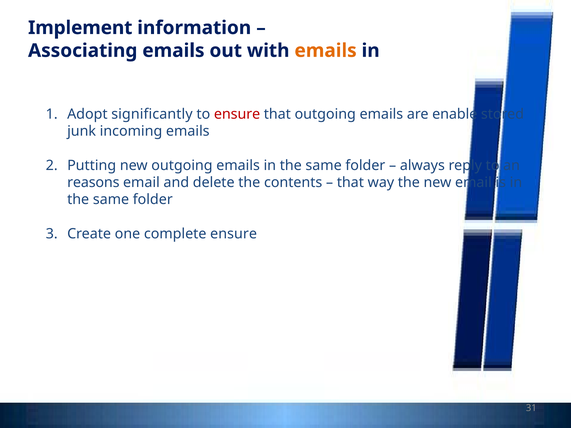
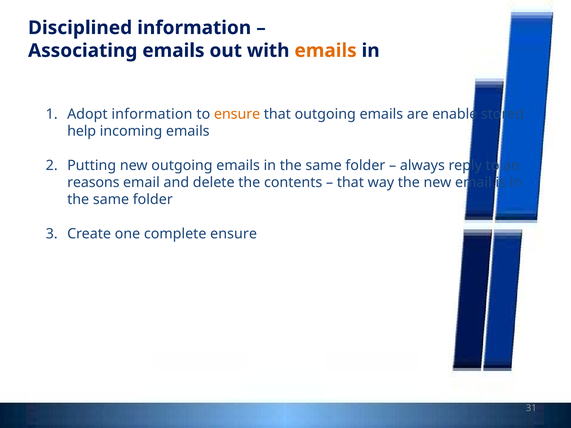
Implement: Implement -> Disciplined (80, 28)
Adopt significantly: significantly -> information (152, 114)
ensure colour: red -> orange (237, 114)
junk: junk -> help (82, 131)
